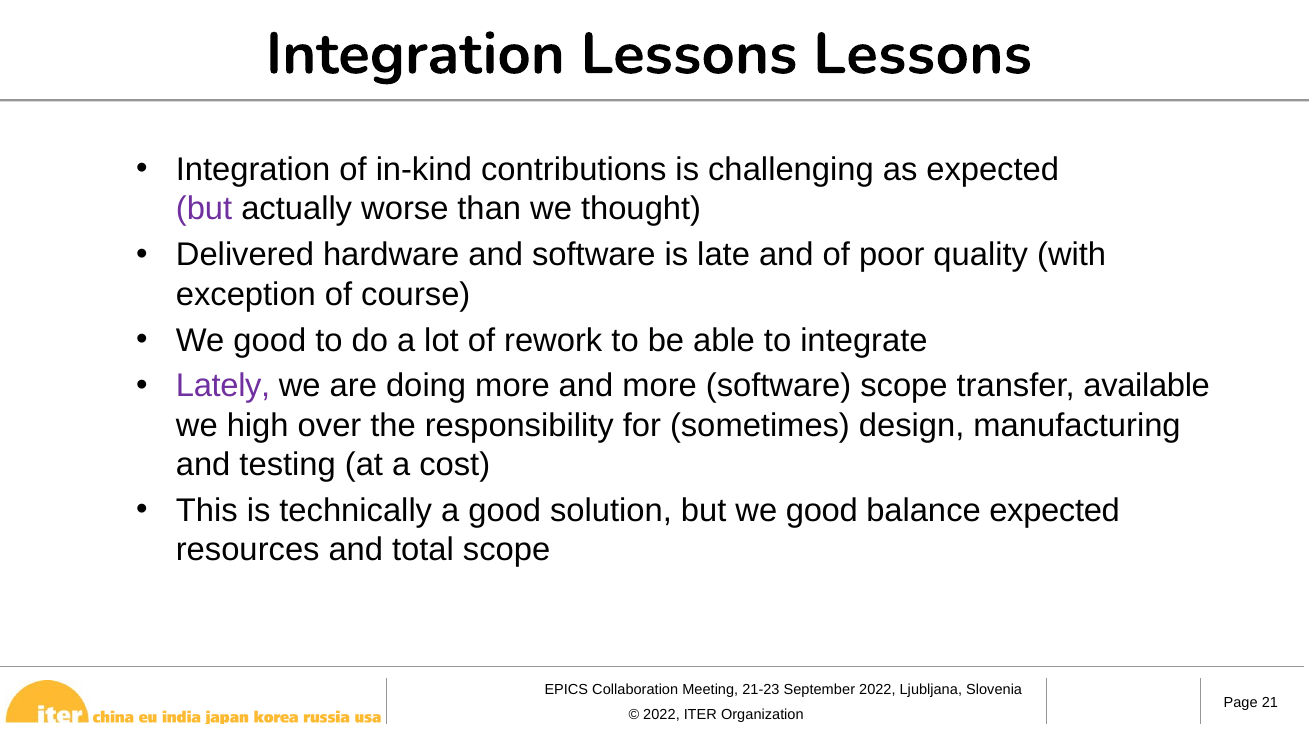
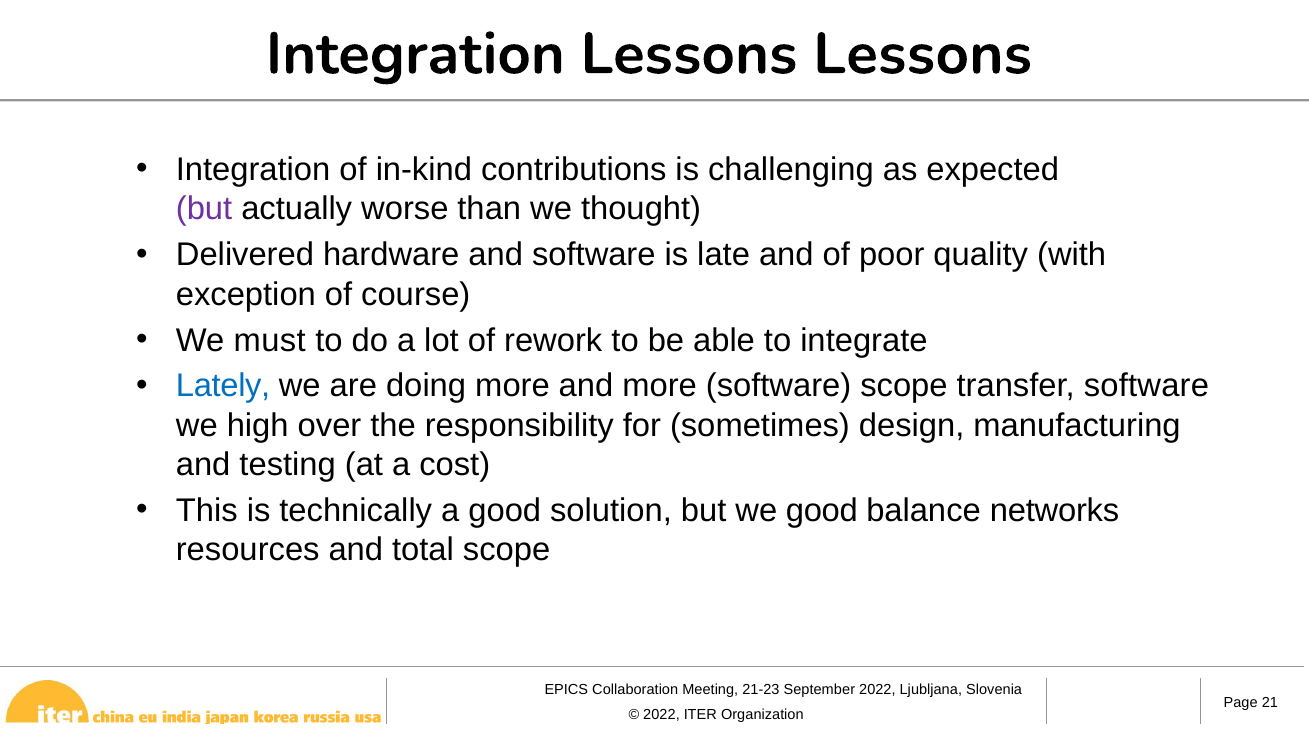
good: good -> must (270, 340)
Lately colour: purple -> blue (223, 386)
transfer available: available -> software (1146, 386)
balance expected: expected -> networks (1055, 510)
